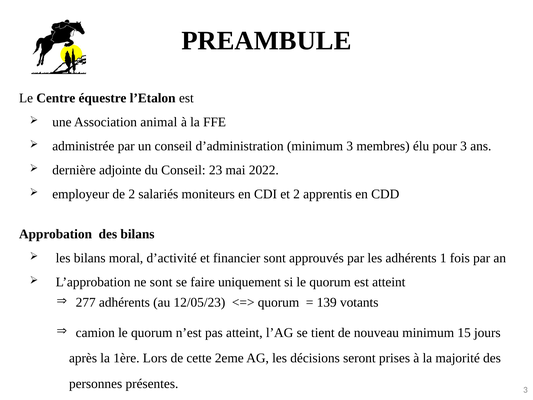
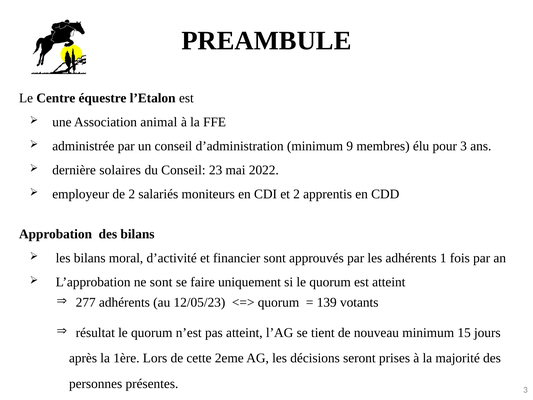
minimum 3: 3 -> 9 (350, 146)
adjointe: adjointe -> solaires (120, 170)
camion: camion -> résultat (95, 332)
